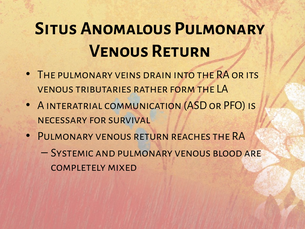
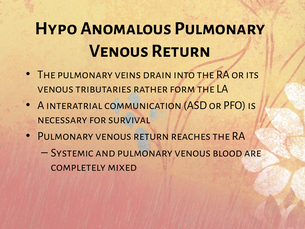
Situs: Situs -> Hypo (56, 28)
